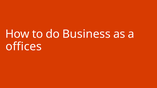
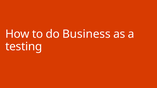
offices: offices -> testing (24, 47)
